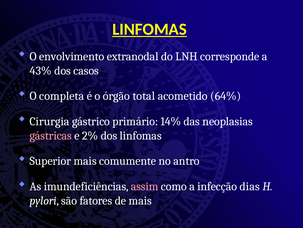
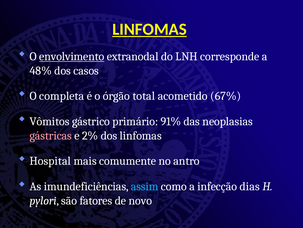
envolvimento underline: none -> present (72, 56)
43%: 43% -> 48% (41, 70)
64%: 64% -> 67% (226, 96)
Cirurgia: Cirurgia -> Vômitos (50, 121)
14%: 14% -> 91% (171, 121)
Superior: Superior -> Hospital (50, 161)
assim colour: pink -> light blue (145, 186)
de mais: mais -> novo (140, 200)
